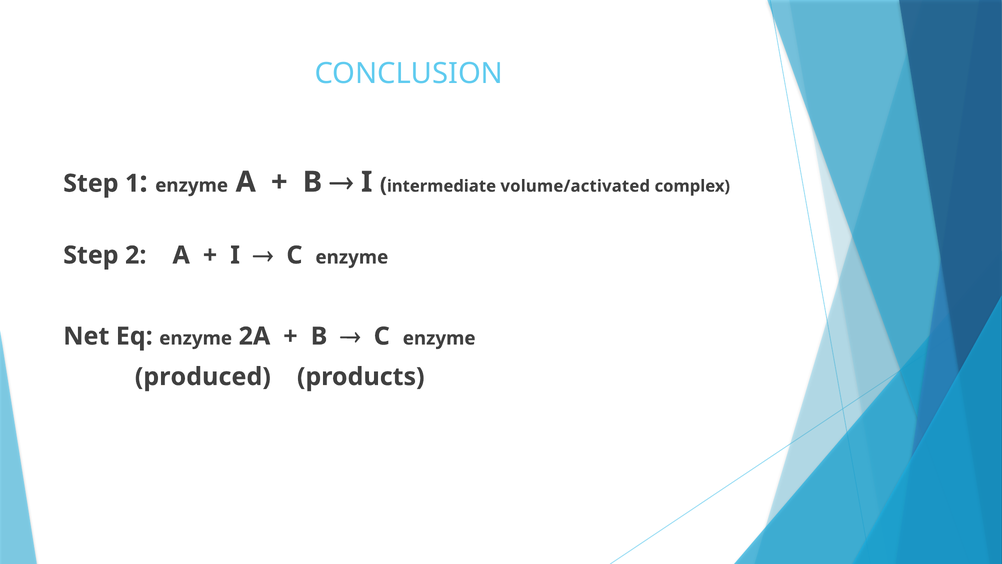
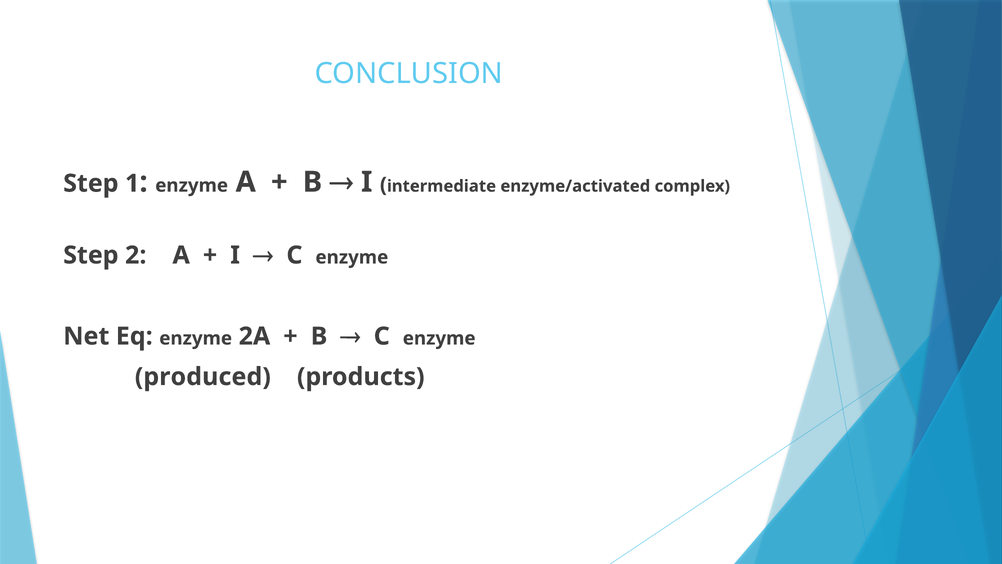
volume/activated: volume/activated -> enzyme/activated (575, 186)
